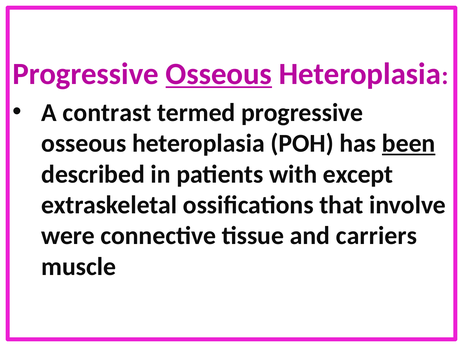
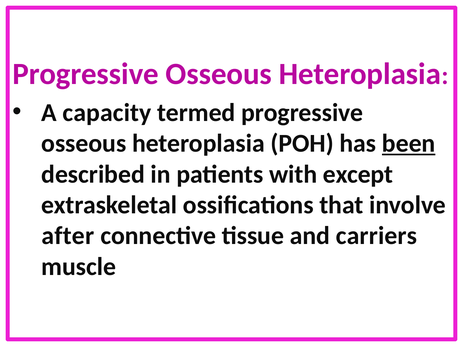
Osseous underline: present -> none (219, 74)
contrast: contrast -> capacity (107, 113)
were: were -> after (68, 236)
